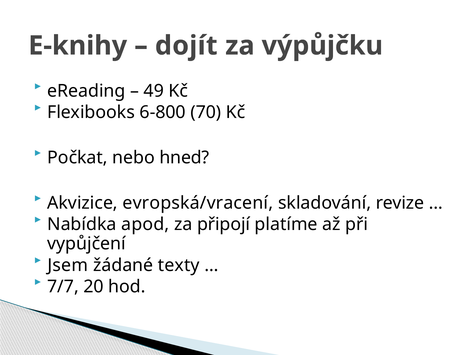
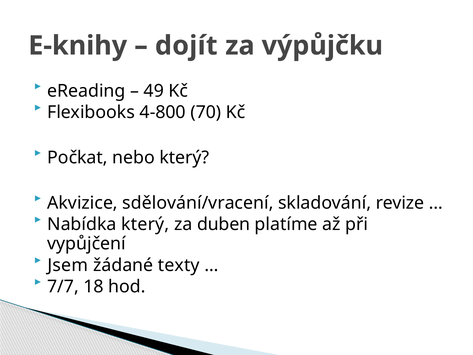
6-800: 6-800 -> 4-800 (163, 112)
nebo hned: hned -> který (184, 158)
evropská/vracení: evropská/vracení -> sdělování/vracení (198, 203)
Nabídka apod: apod -> který (145, 224)
připojí: připojí -> duben (224, 224)
20: 20 -> 18 (94, 286)
